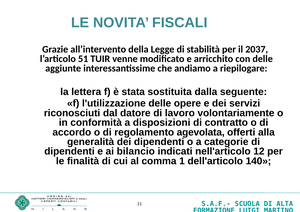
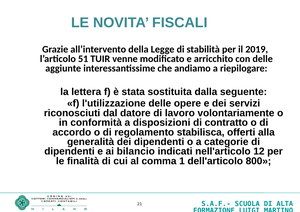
2037: 2037 -> 2019 (257, 49)
agevolata: agevolata -> stabilisca (201, 132)
140: 140 -> 800 (258, 161)
